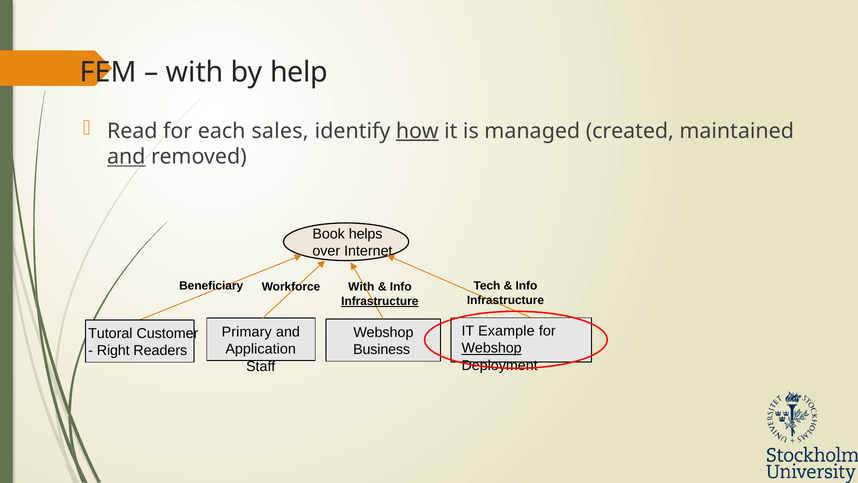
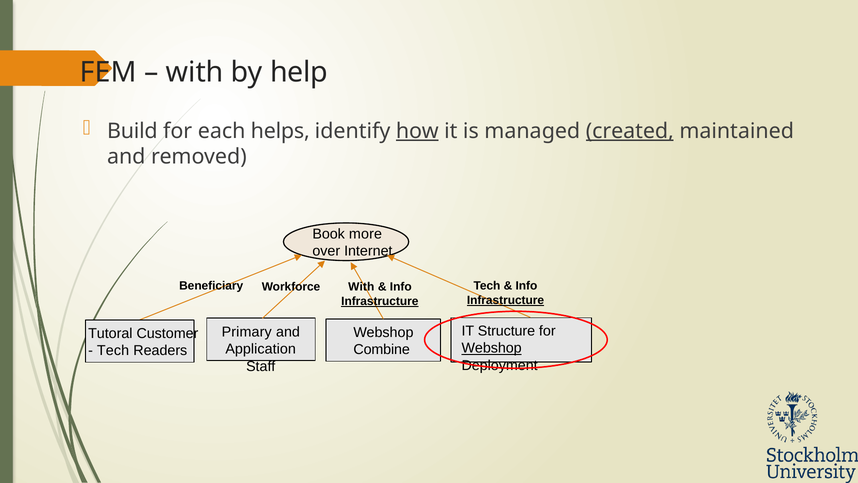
Read: Read -> Build (132, 131)
sales: sales -> helps (280, 131)
created underline: none -> present (630, 131)
and underline: present -> none (126, 157)
helps: helps -> more (365, 234)
Infrastructure underline: none -> present (505, 300)
Example: Example -> Structure (506, 331)
Business: Business -> Combine (382, 349)
Right: Right -> Tech (113, 351)
